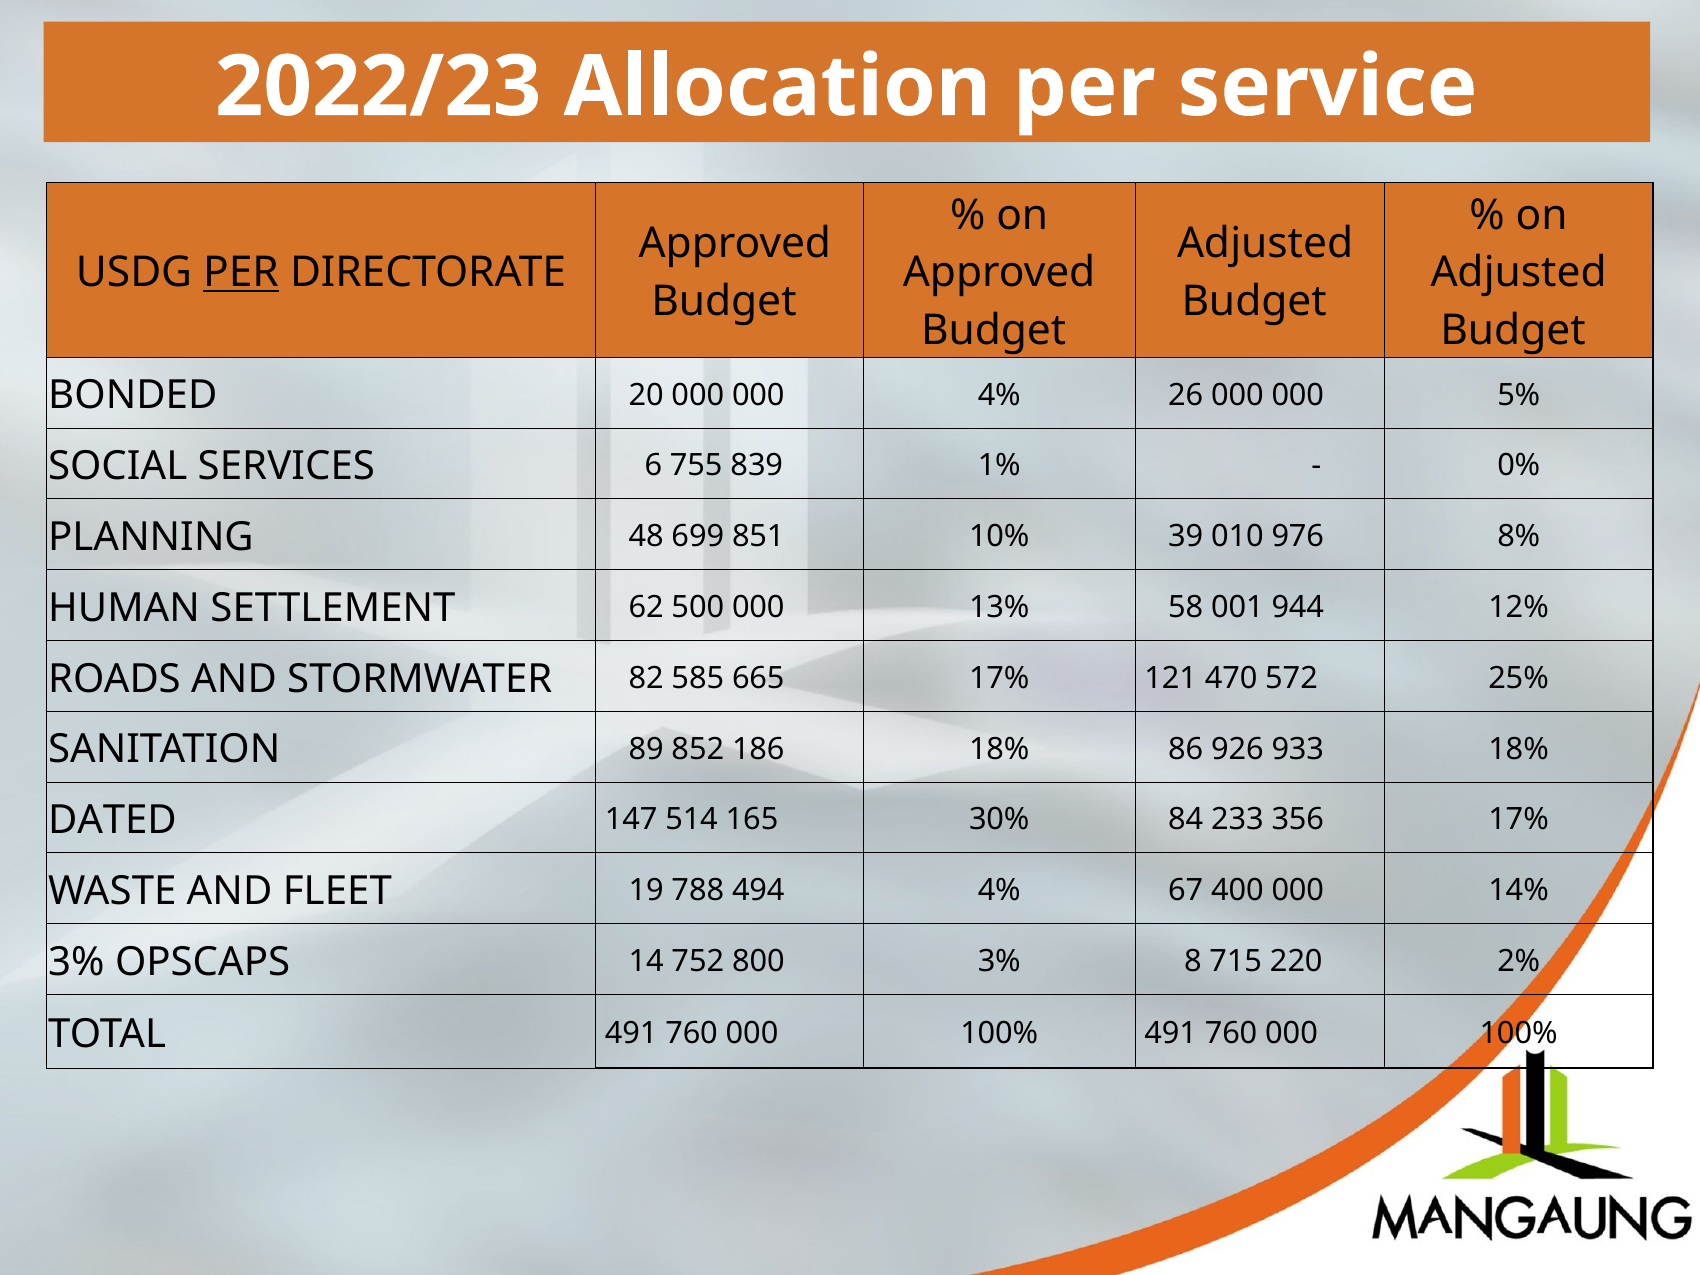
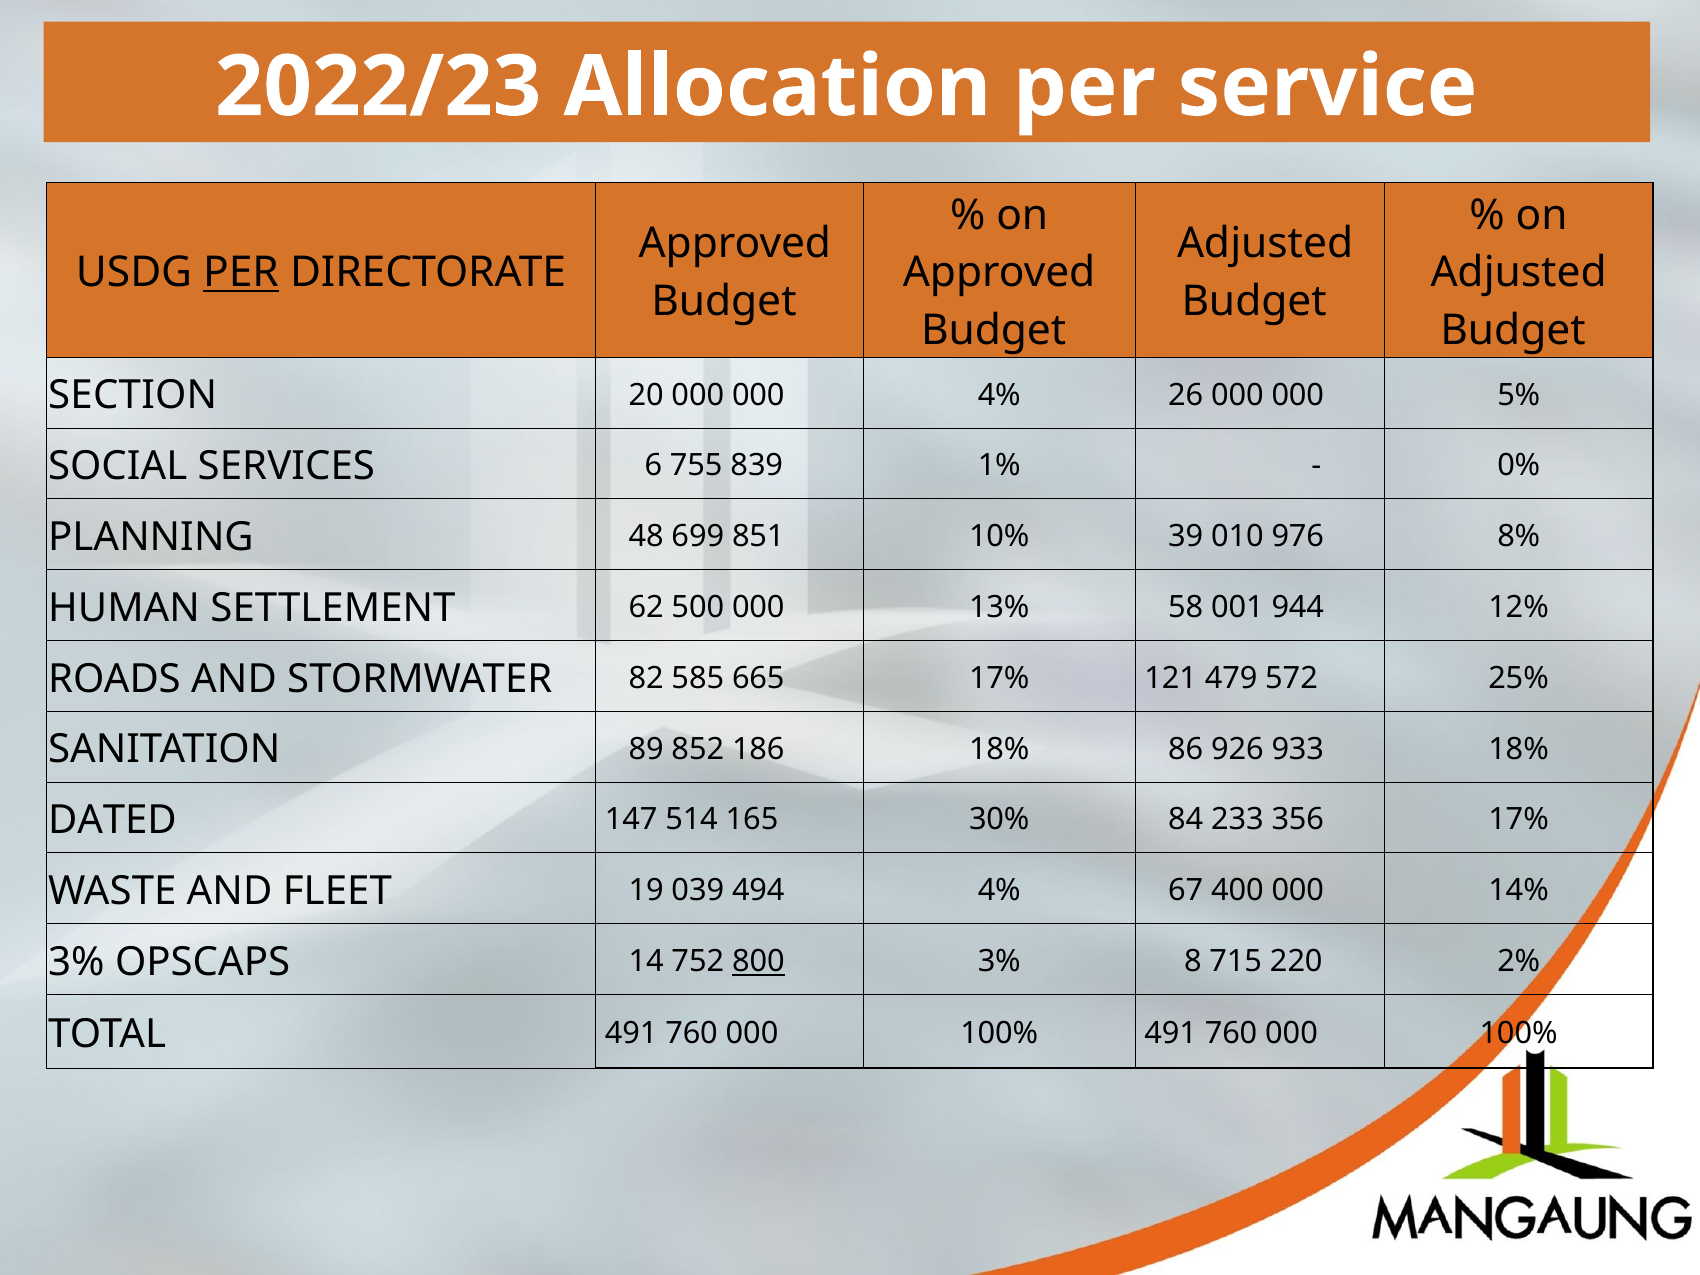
BONDED: BONDED -> SECTION (133, 396)
470: 470 -> 479 (1231, 678)
788: 788 -> 039 (698, 891)
800 underline: none -> present (758, 961)
